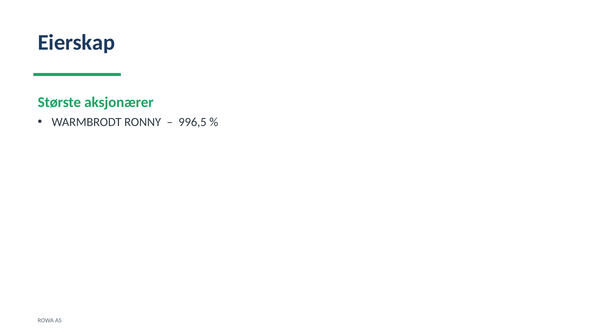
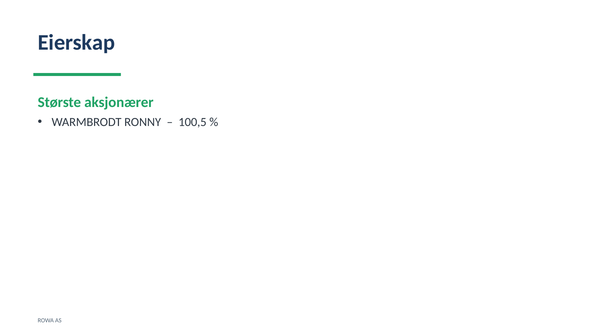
996,5: 996,5 -> 100,5 (193, 122)
